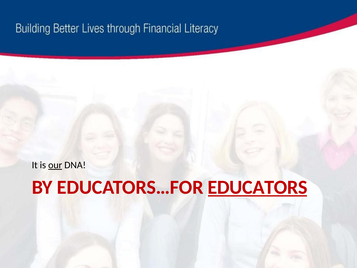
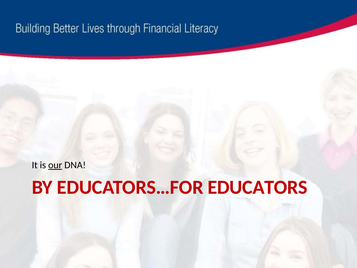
EDUCATORS underline: present -> none (258, 187)
